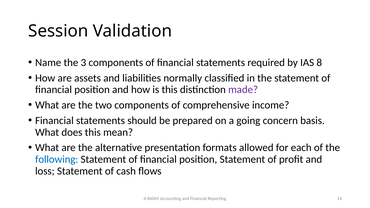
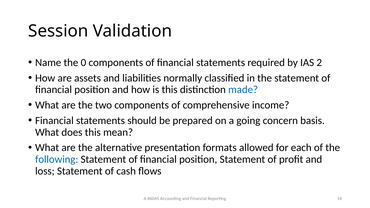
3: 3 -> 0 (83, 63)
8: 8 -> 2 (319, 63)
made colour: purple -> blue (243, 90)
